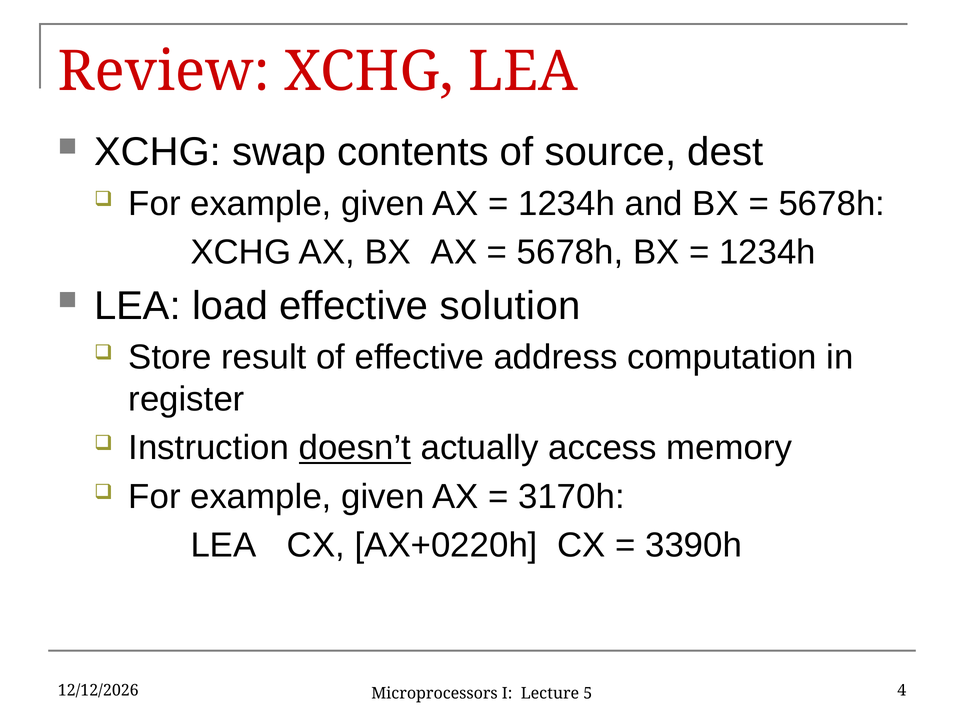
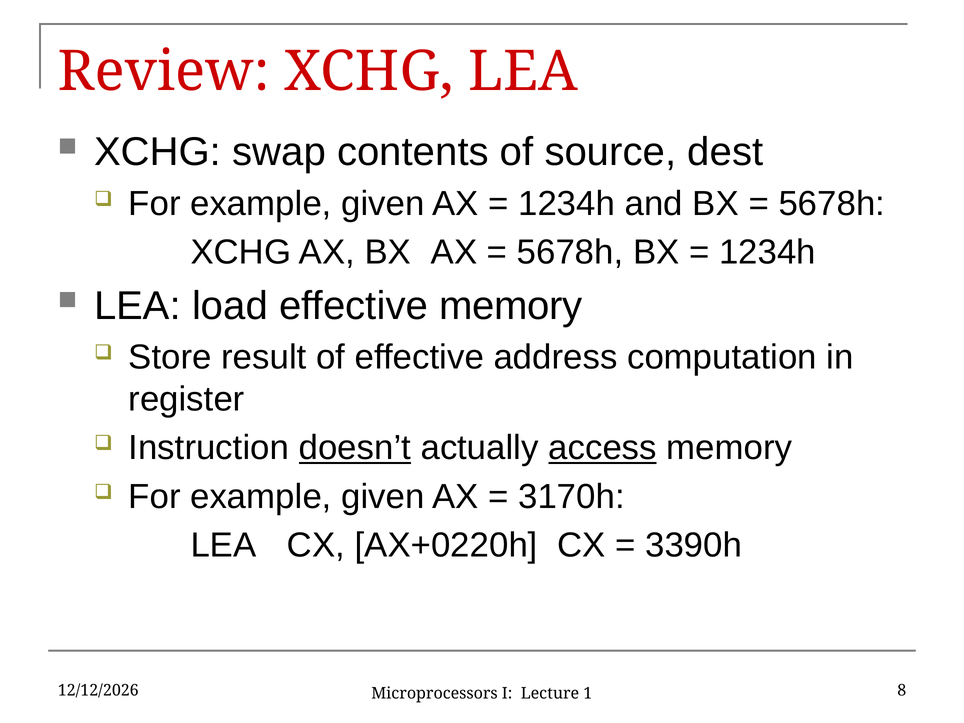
effective solution: solution -> memory (511, 306)
access underline: none -> present (603, 448)
4: 4 -> 8 (902, 690)
5: 5 -> 1 (588, 694)
